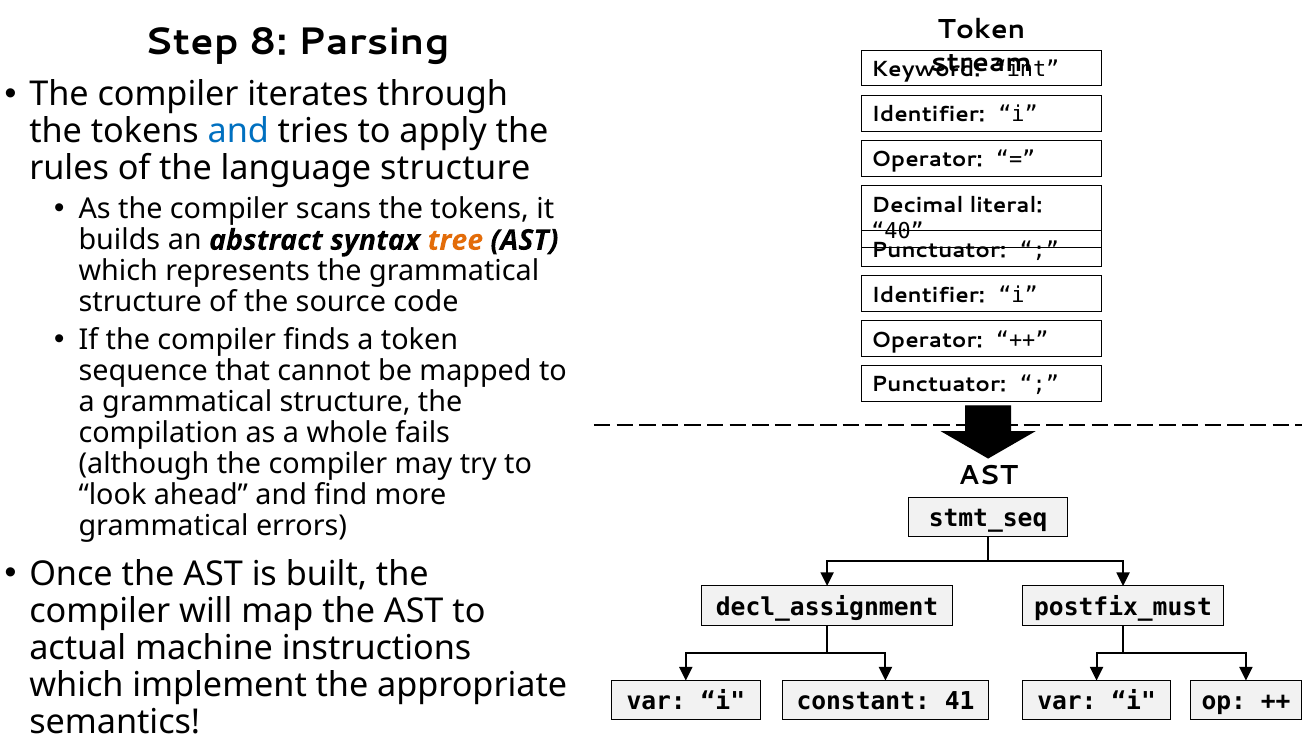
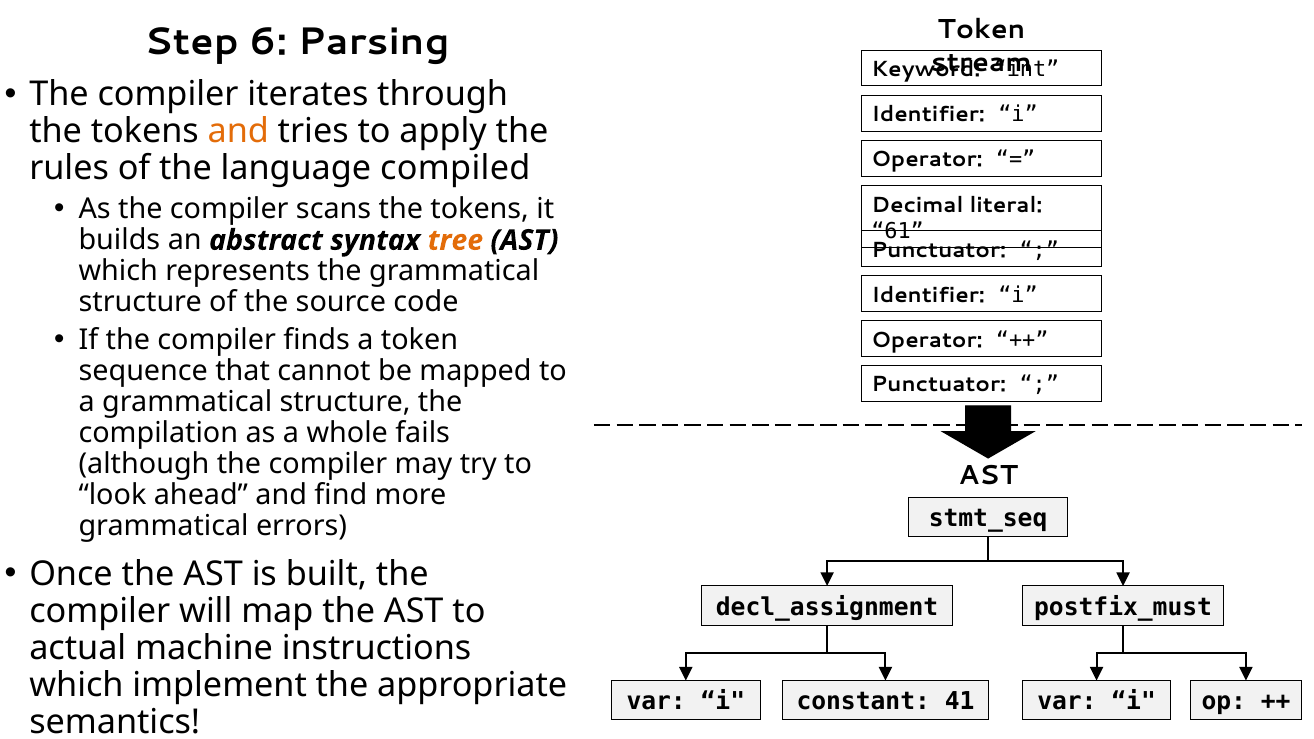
8: 8 -> 6 (268, 42)
and colour: blue -> orange (238, 132)
language structure: structure -> compiled (455, 168)
40: 40 -> 61 (898, 232)
